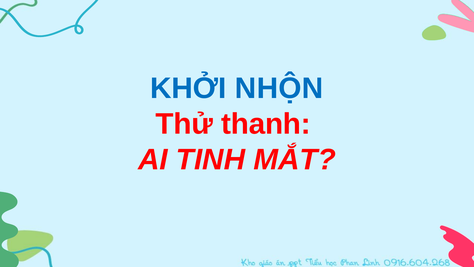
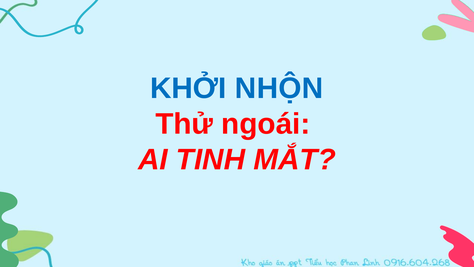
thanh: thanh -> ngoái (266, 124)
